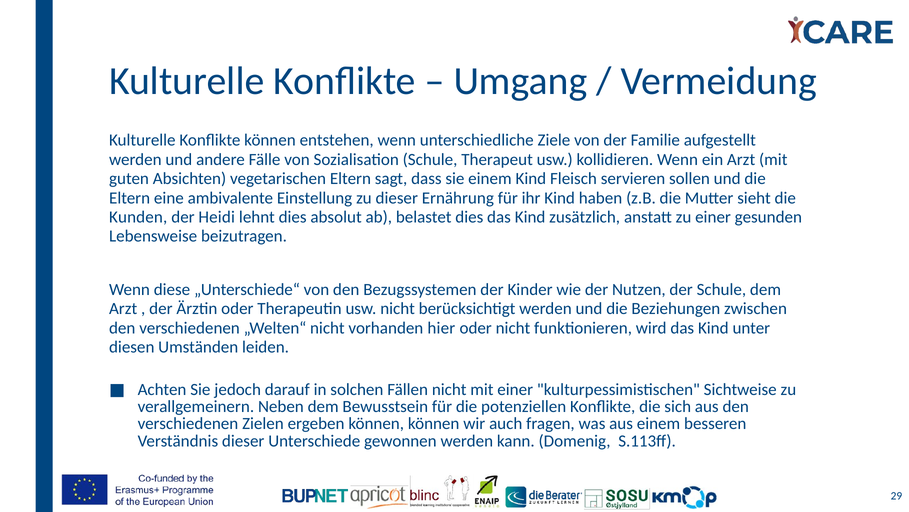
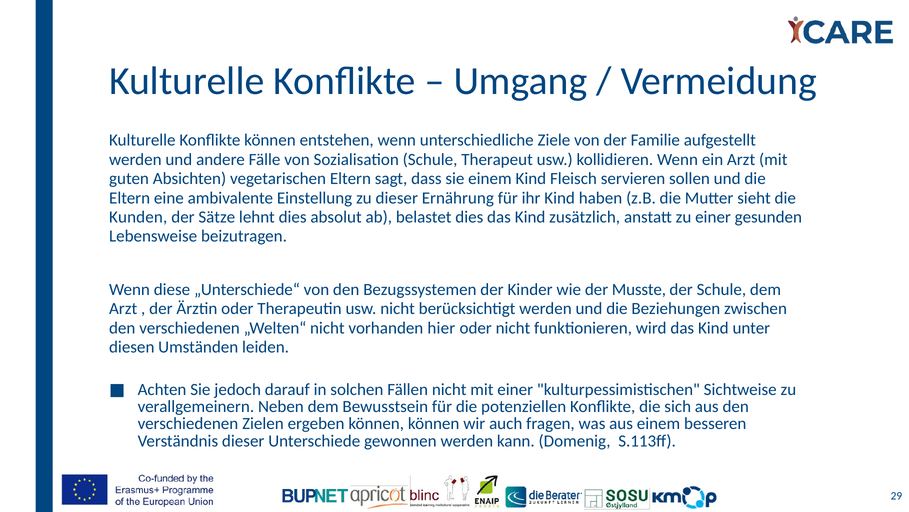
Heidi: Heidi -> Sätze (217, 217)
Nutzen: Nutzen -> Musste (639, 289)
